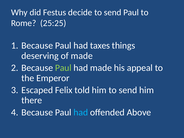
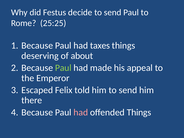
of made: made -> about (82, 56)
had colour: light blue -> pink (81, 112)
offended Above: Above -> Things (139, 112)
